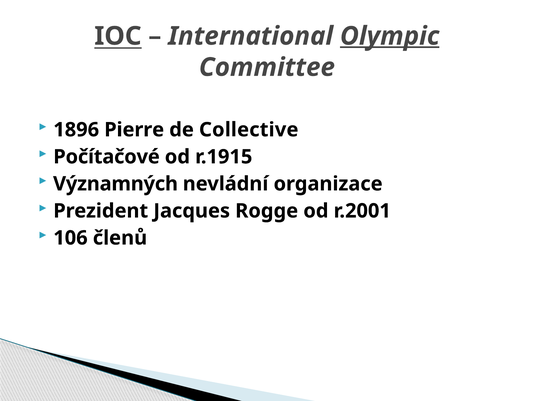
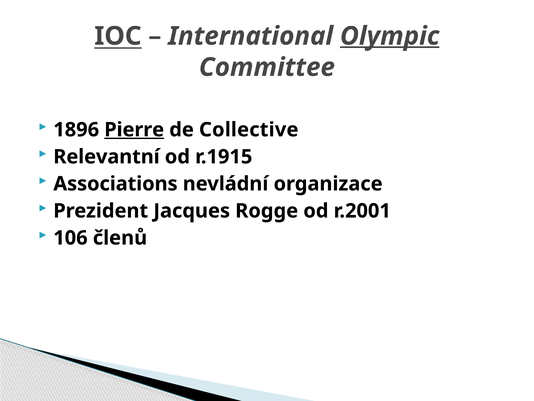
Pierre underline: none -> present (134, 130)
Počítačové: Počítačové -> Relevantní (106, 157)
Významných: Významných -> Associations (115, 184)
